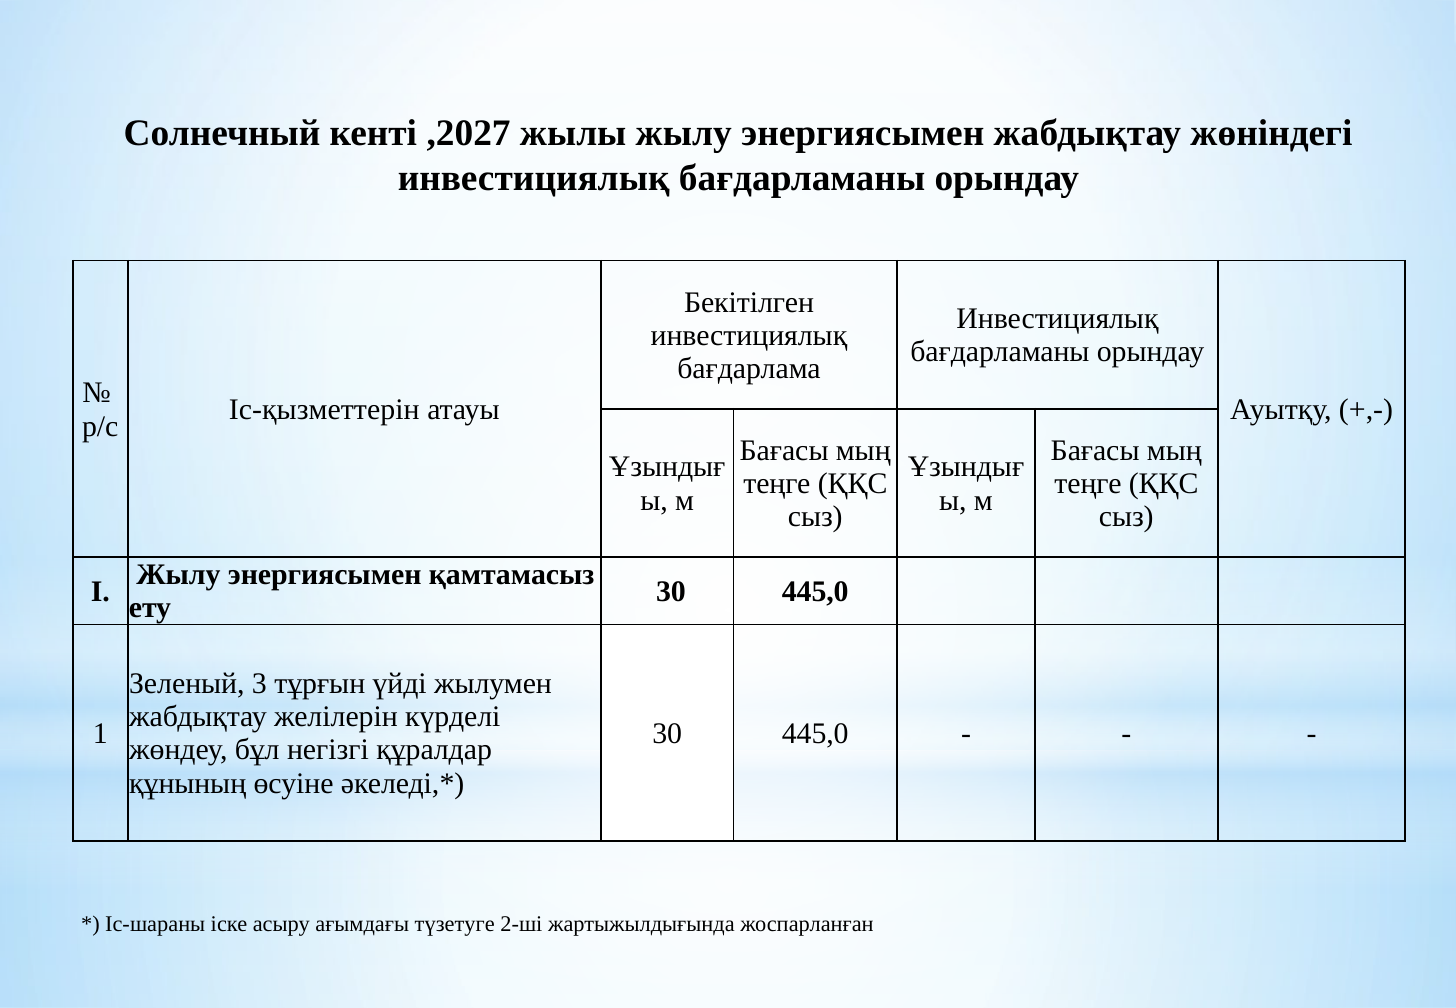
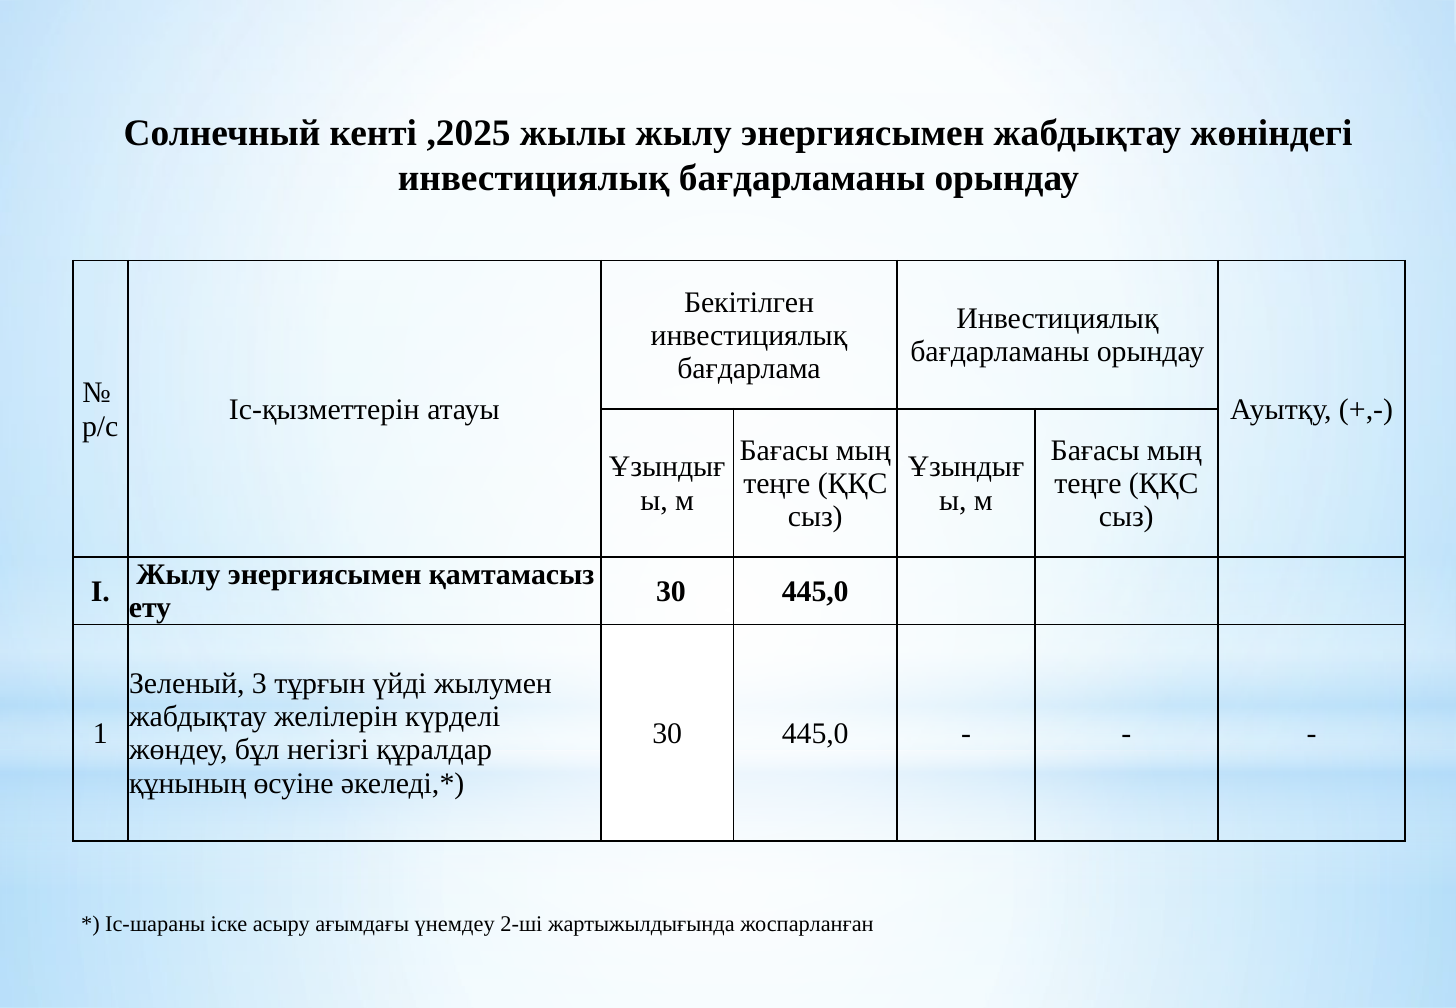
,2027: ,2027 -> ,2025 (469, 133)
түзетуге: түзетуге -> үнемдеу (455, 925)
